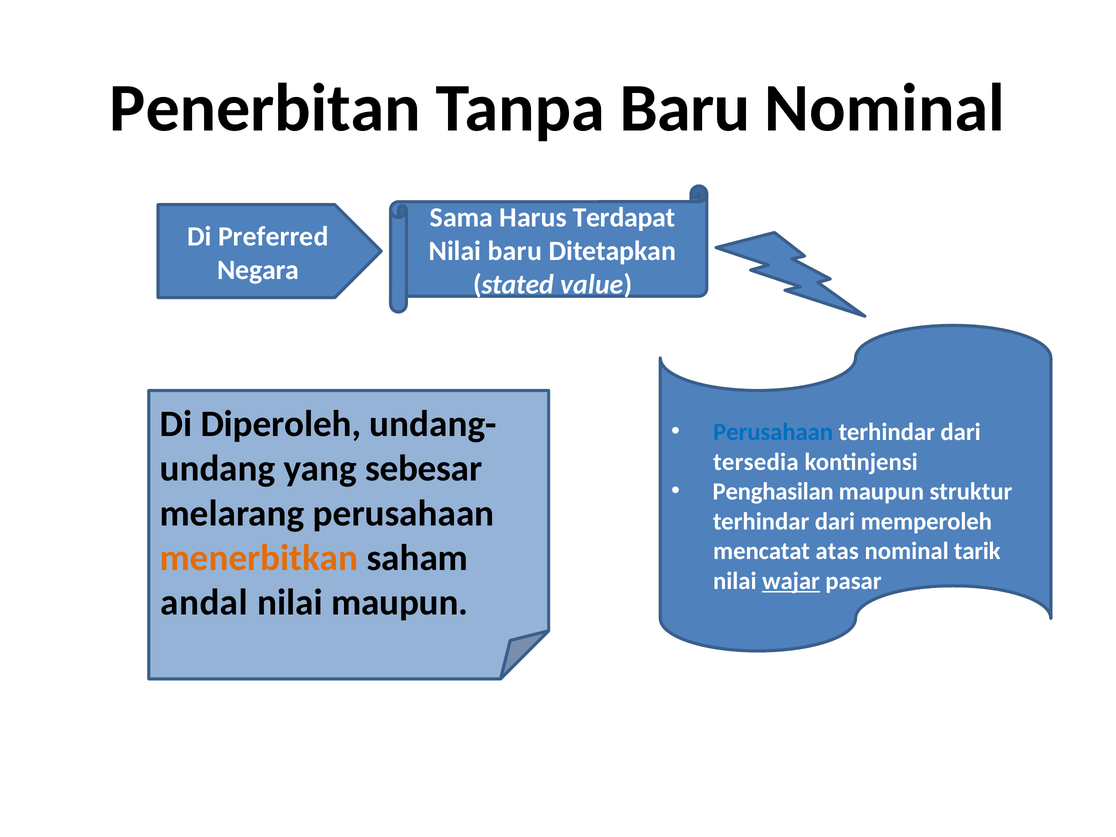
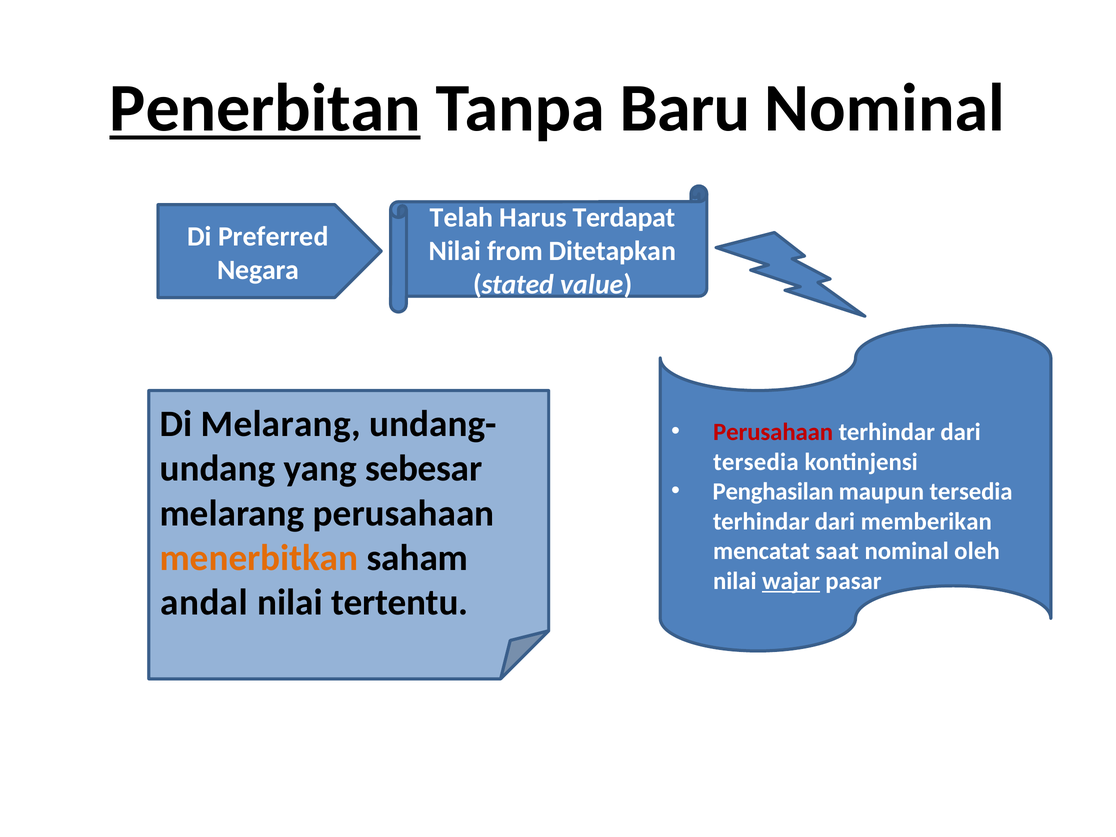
Penerbitan underline: none -> present (265, 108)
Sama: Sama -> Telah (462, 217)
Nilai baru: baru -> from (515, 251)
Di Diperoleh: Diperoleh -> Melarang (281, 424)
Perusahaan colour: blue -> red (773, 432)
maupun struktur: struktur -> tersedia (971, 492)
memperoleh: memperoleh -> memberikan (926, 521)
atas: atas -> saat (837, 551)
tarik: tarik -> oleh (977, 551)
nilai maupun: maupun -> tertentu (400, 603)
